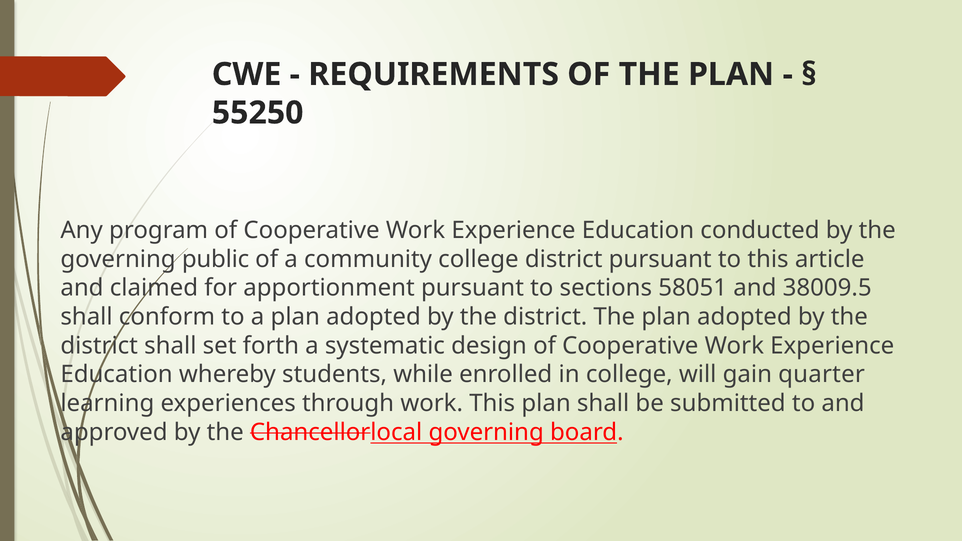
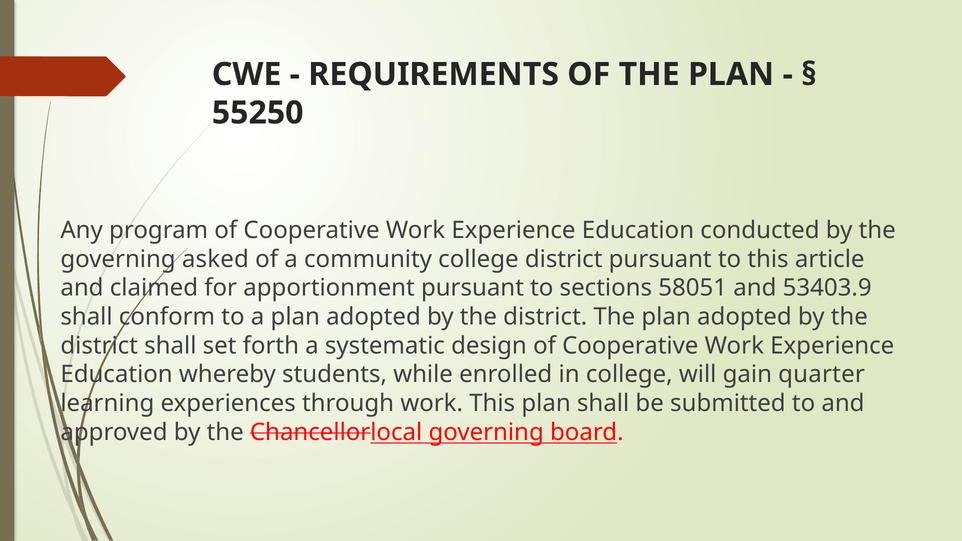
public: public -> asked (215, 259)
38009.5: 38009.5 -> 53403.9 (827, 288)
